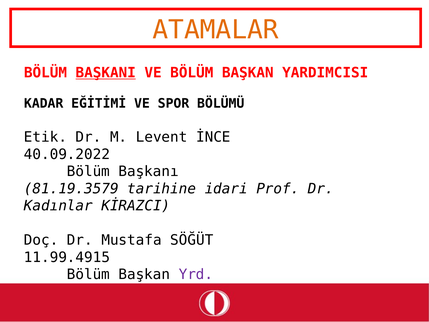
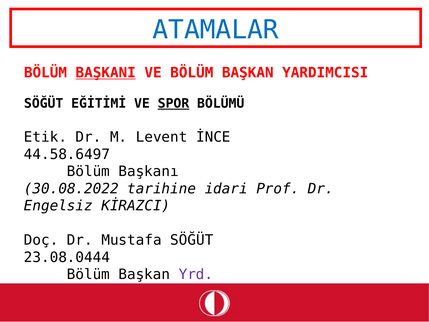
ATAMALAR colour: orange -> blue (216, 30)
KADAR: KADAR -> SÖĞÜT (44, 103)
SPOR underline: none -> present (173, 103)
40.09.2022: 40.09.2022 -> 44.58.6497 (67, 154)
81.19.3579: 81.19.3579 -> 30.08.2022 (71, 189)
Kadınlar: Kadınlar -> Engelsiz (58, 206)
11.99.4915: 11.99.4915 -> 23.08.0444 (67, 257)
